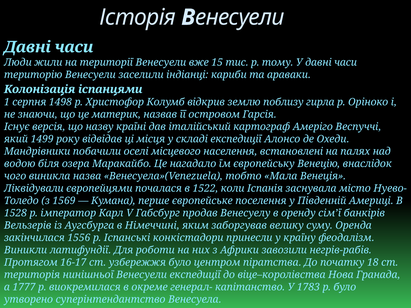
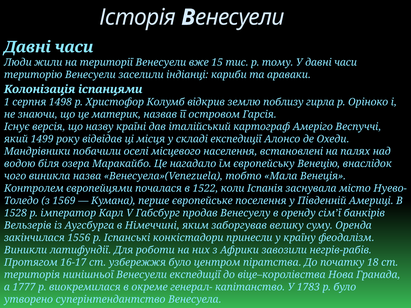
Ліквідували: Ліквідували -> Контролем (34, 189)
